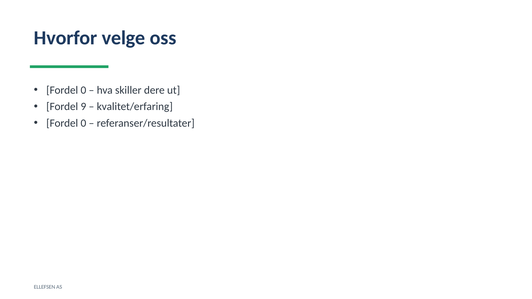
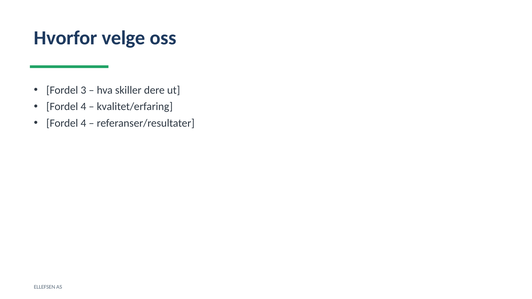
0: 0 -> 3 (83, 90)
9: 9 -> 4 (83, 107)
0: 0 -> 4 (83, 123)
